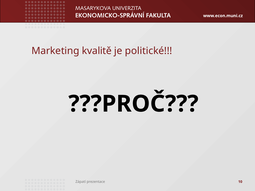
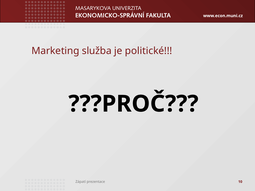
kvalitě: kvalitě -> služba (97, 51)
